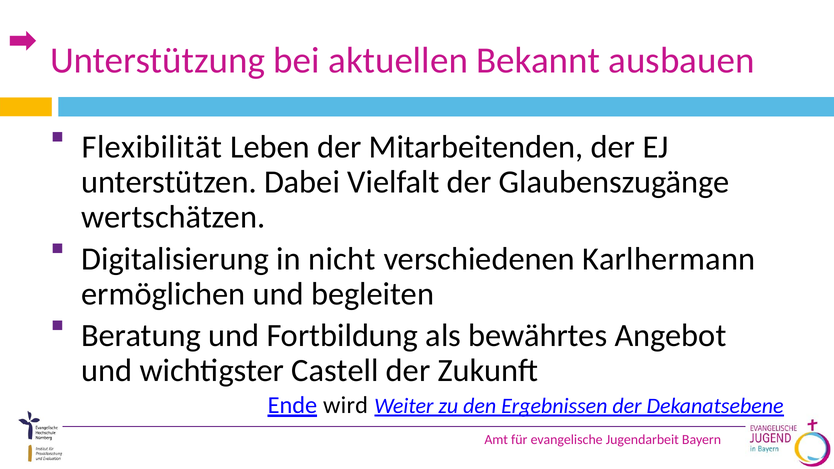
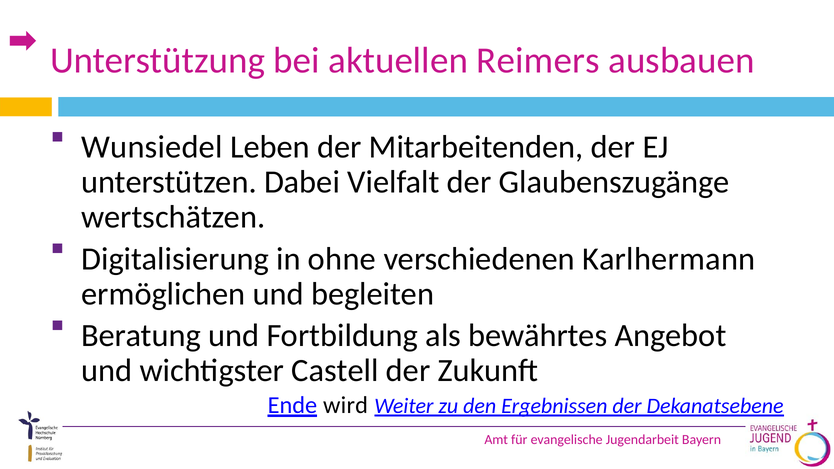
Bekannt: Bekannt -> Reimers (538, 60)
Flexibilität: Flexibilität -> Wunsiedel (152, 147)
nicht: nicht -> ohne (342, 259)
